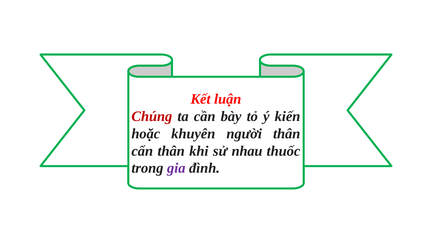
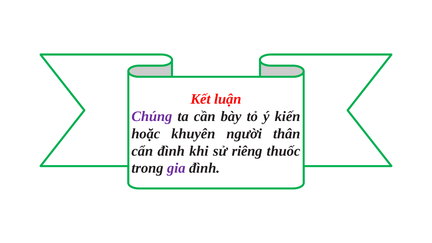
Chúng colour: red -> purple (152, 116)
cẩn thân: thân -> đình (171, 151)
nhau: nhau -> riêng (247, 151)
